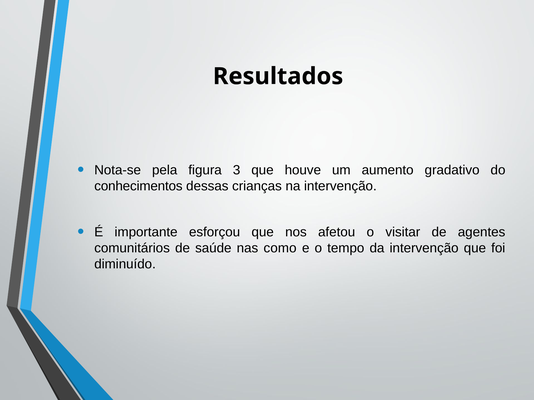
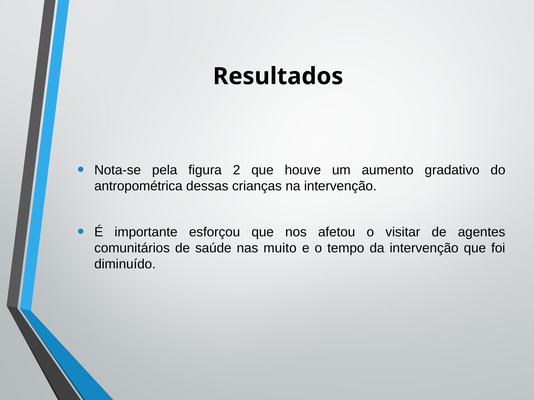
3: 3 -> 2 (237, 170)
conhecimentos: conhecimentos -> antropométrica (138, 186)
como: como -> muito (280, 248)
